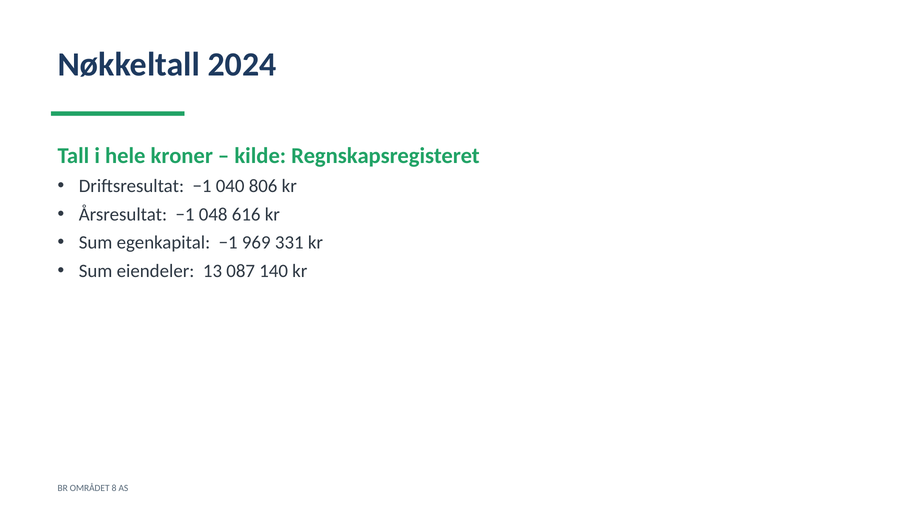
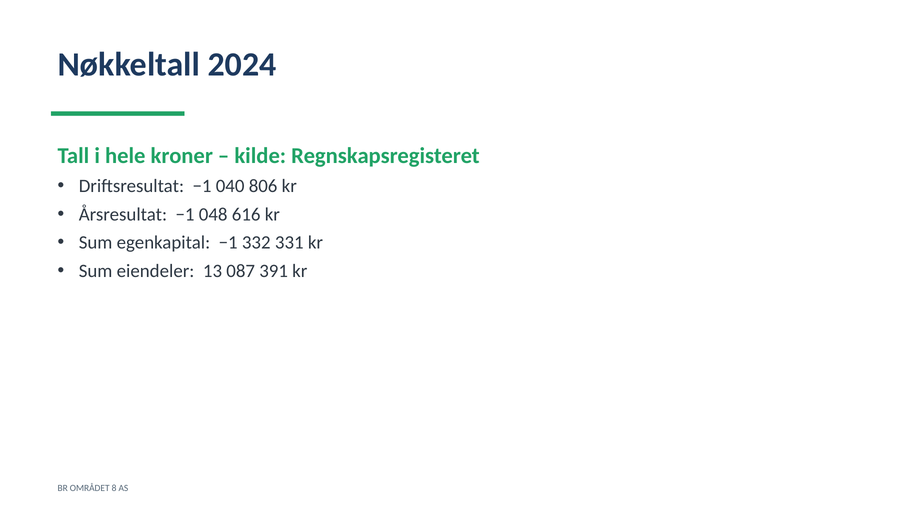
969: 969 -> 332 (256, 243)
140: 140 -> 391 (274, 271)
